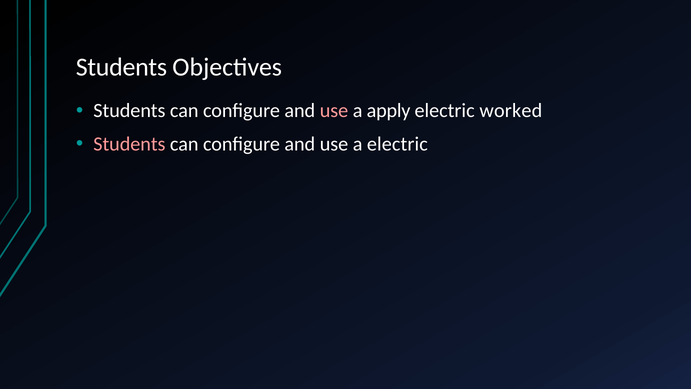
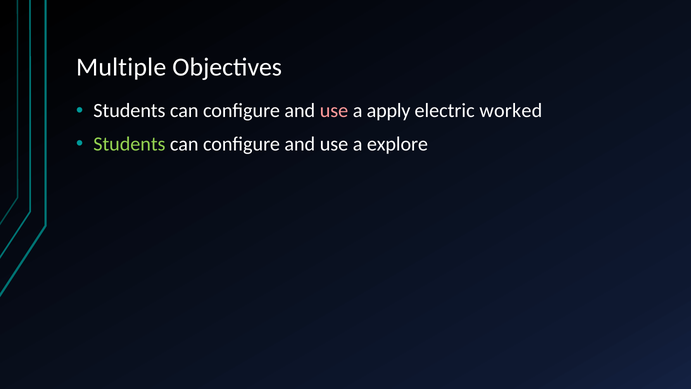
Students: Students -> Multiple (121, 67)
Students colour: pink -> light green (129, 144)
a electric: electric -> explore (397, 144)
